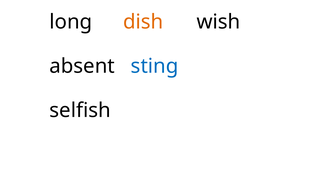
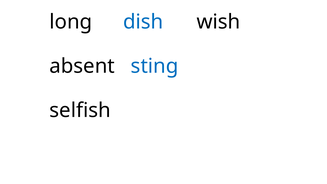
dish colour: orange -> blue (143, 22)
